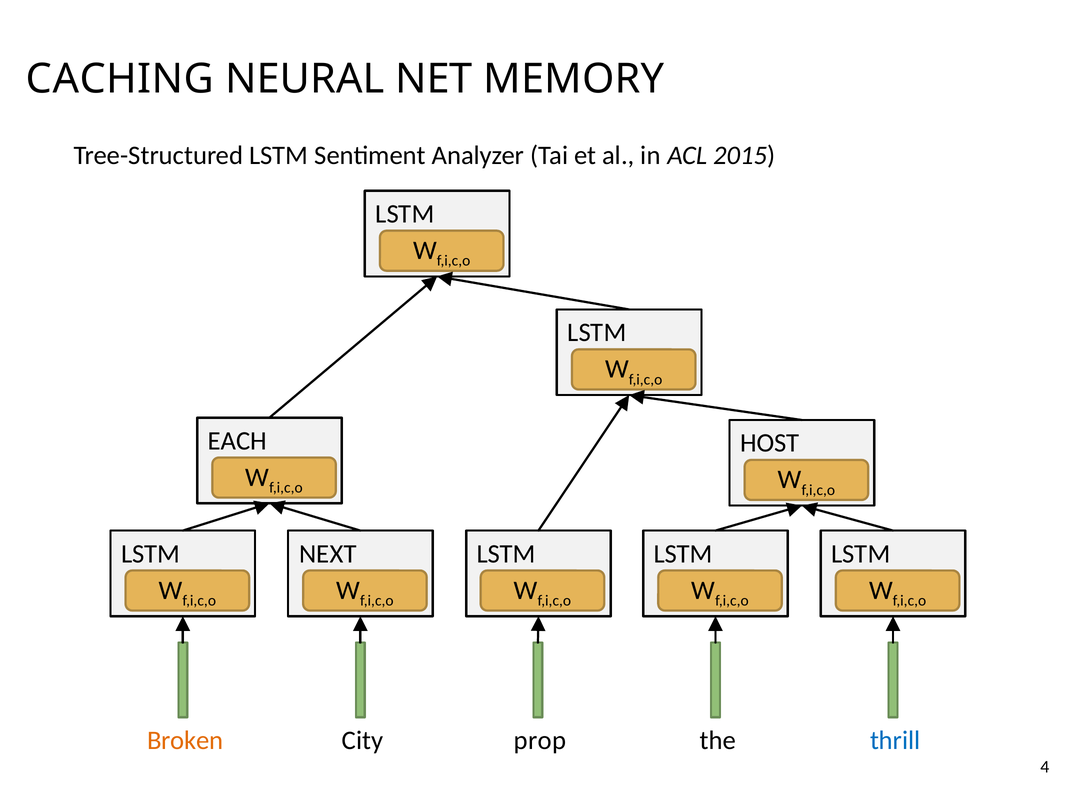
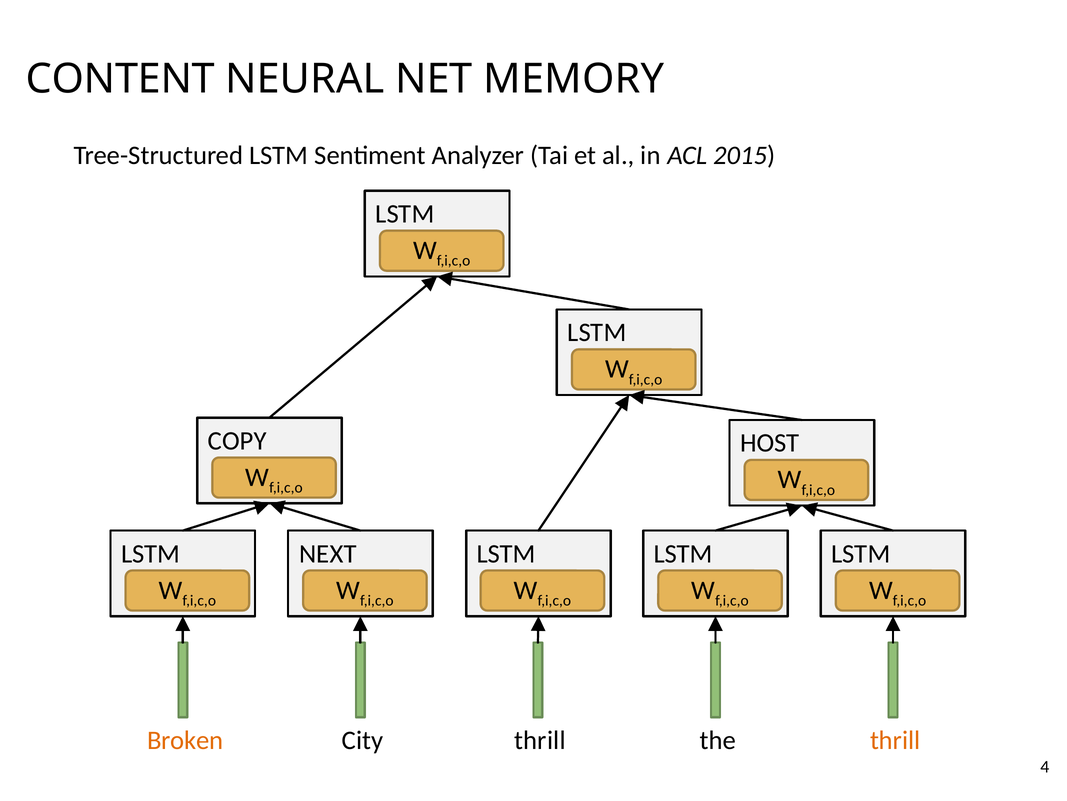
CACHING: CACHING -> CONTENT (120, 79)
EACH: EACH -> COPY (237, 440)
City prop: prop -> thrill (540, 740)
thrill colour: blue -> orange (895, 740)
